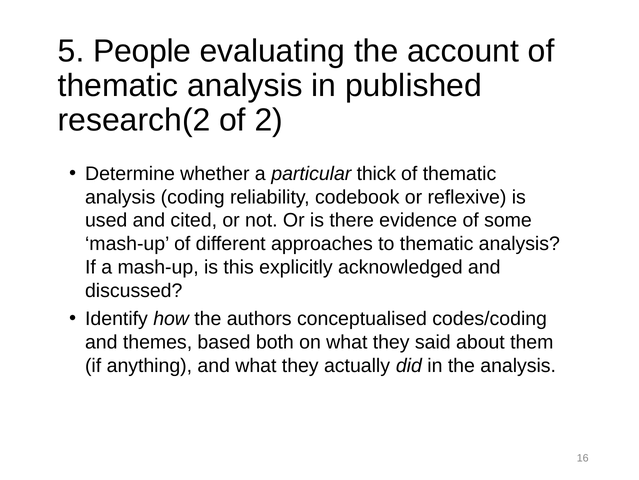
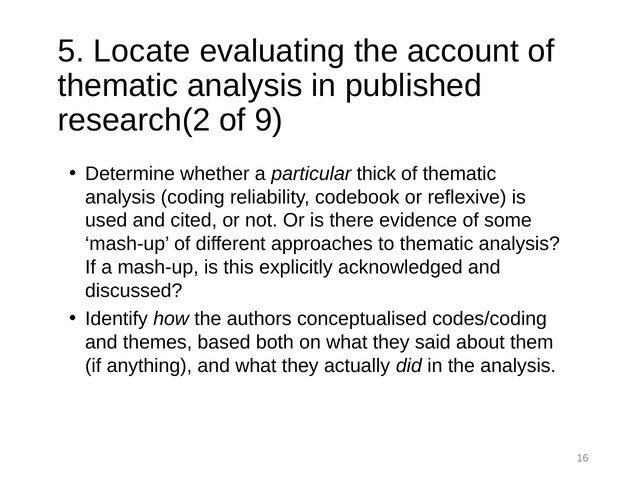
People: People -> Locate (142, 51)
2: 2 -> 9 (269, 120)
